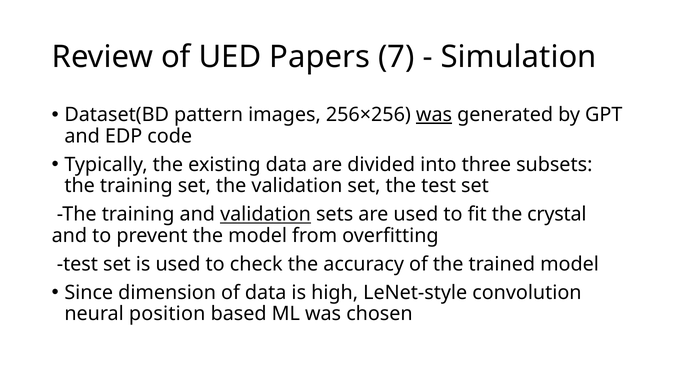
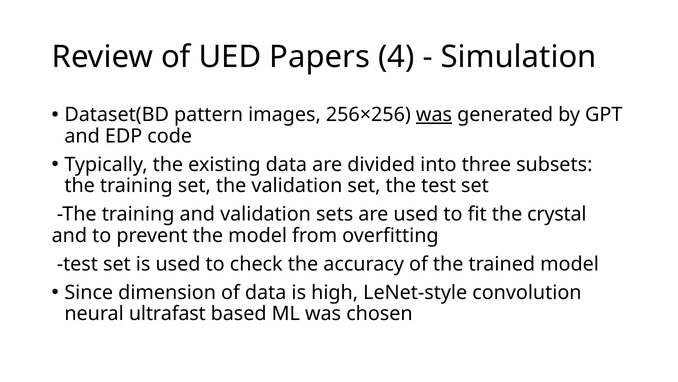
7: 7 -> 4 (396, 57)
validation underline: present -> none (266, 214)
position: position -> ultrafast (167, 313)
